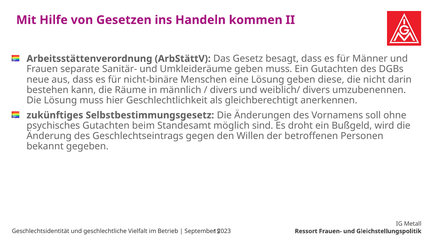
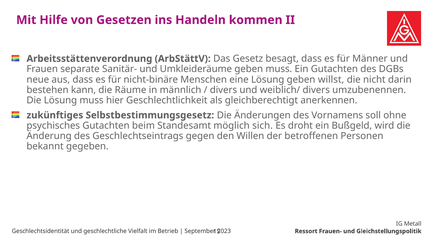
diese: diese -> willst (331, 79)
sind: sind -> sich (263, 125)
